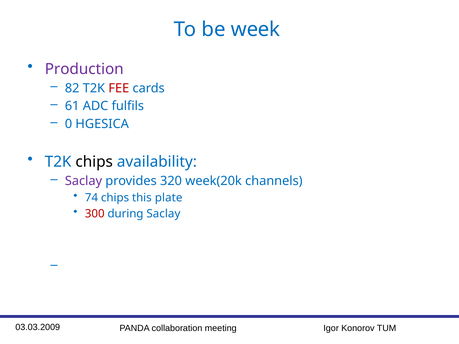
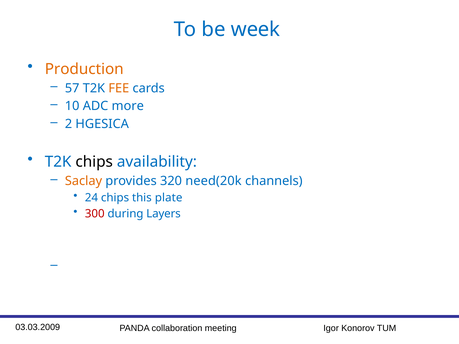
Production colour: purple -> orange (84, 69)
82: 82 -> 57 (72, 88)
FEE colour: red -> orange (119, 88)
61: 61 -> 10 (72, 106)
fulfils: fulfils -> more (128, 106)
0: 0 -> 2 (68, 124)
Saclay colour: purple -> orange (83, 181)
week(20k: week(20k -> need(20k (213, 181)
74: 74 -> 24 (91, 198)
during Saclay: Saclay -> Layers (164, 214)
